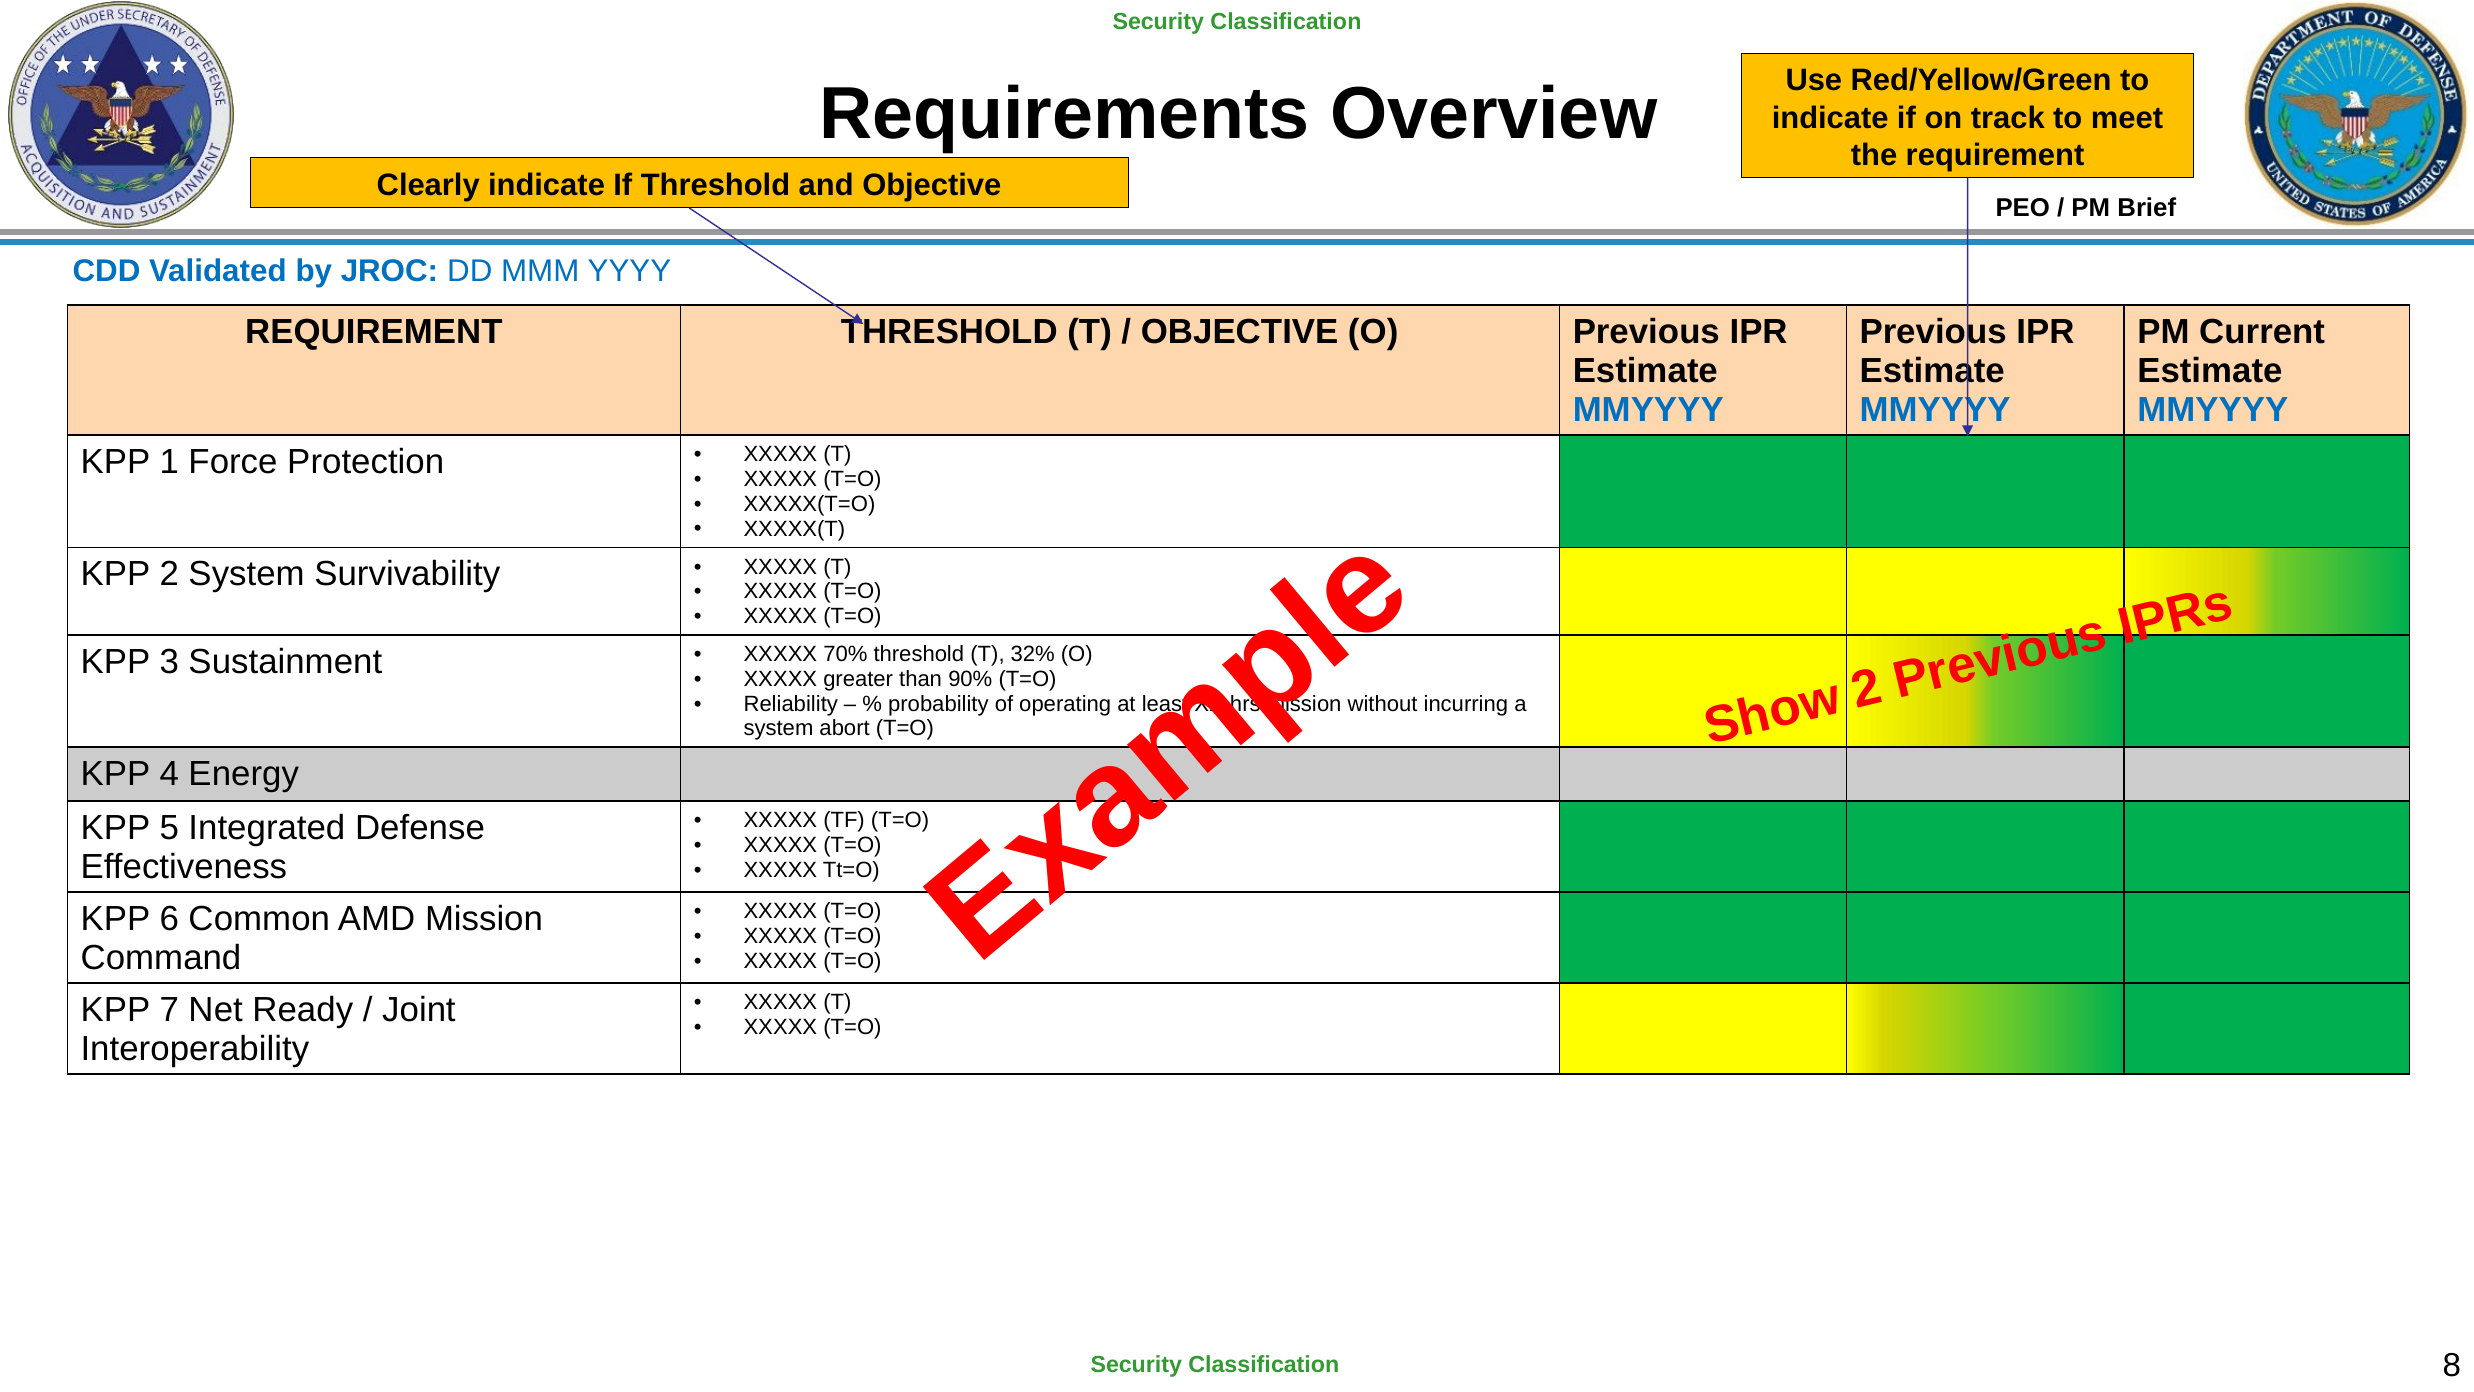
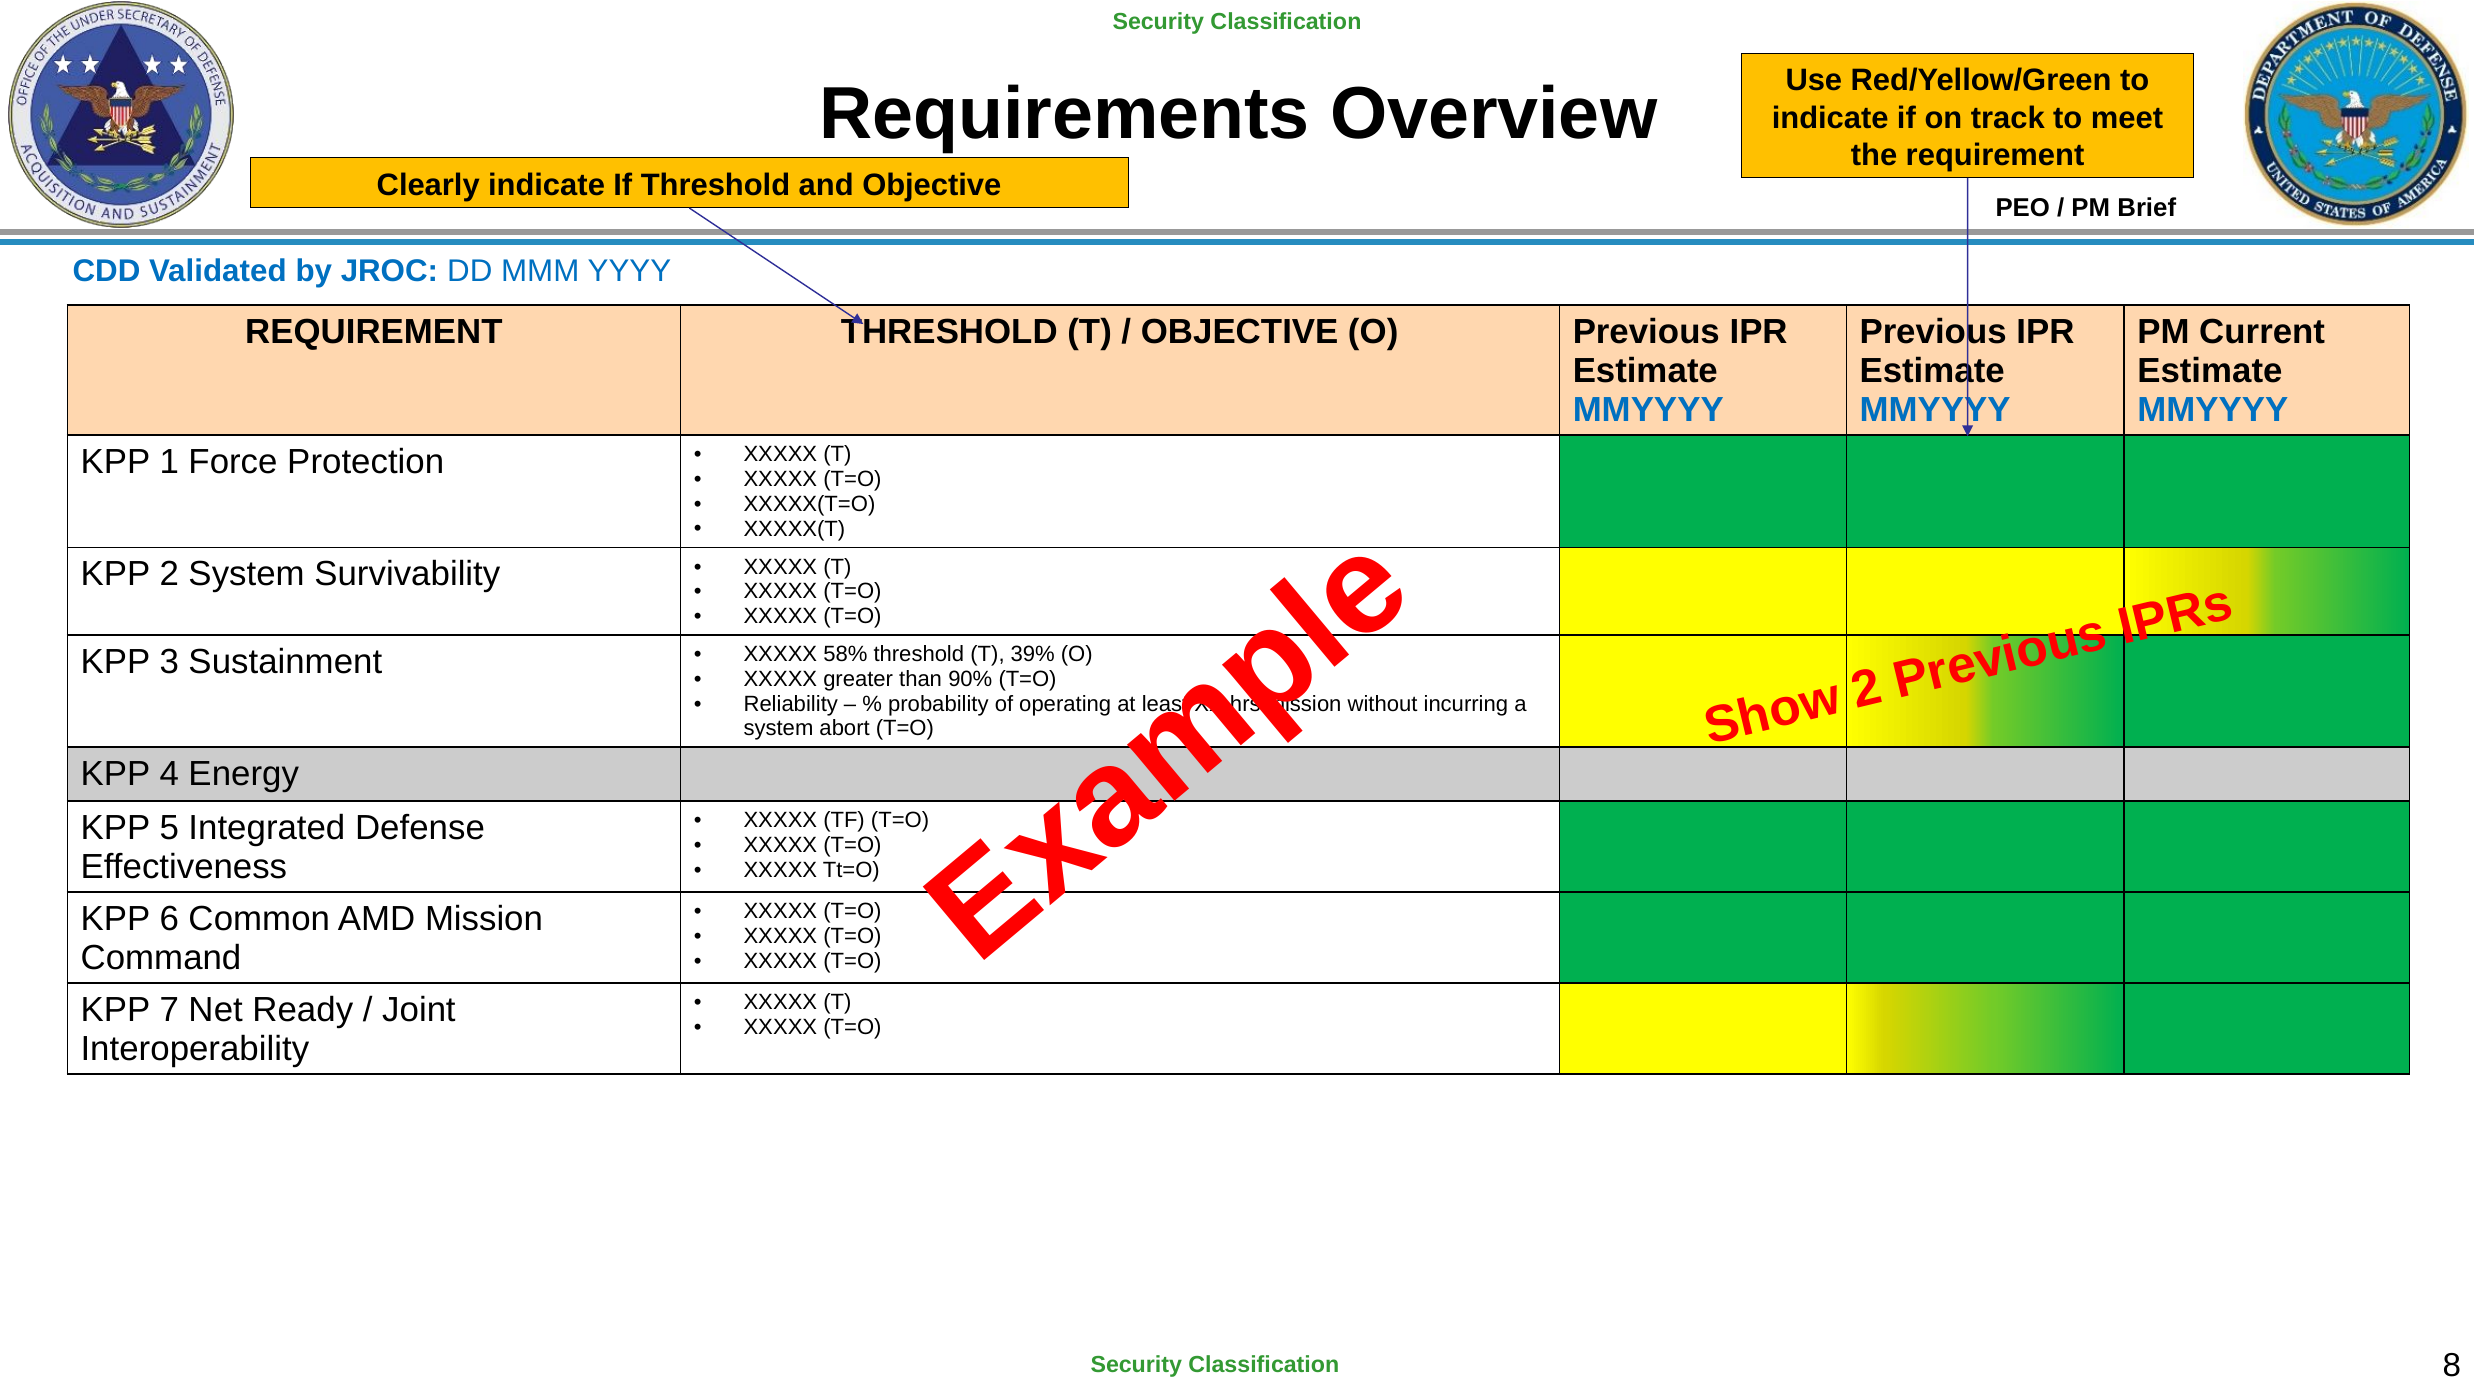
70%: 70% -> 58% (845, 654)
32%: 32% -> 39% (1033, 654)
